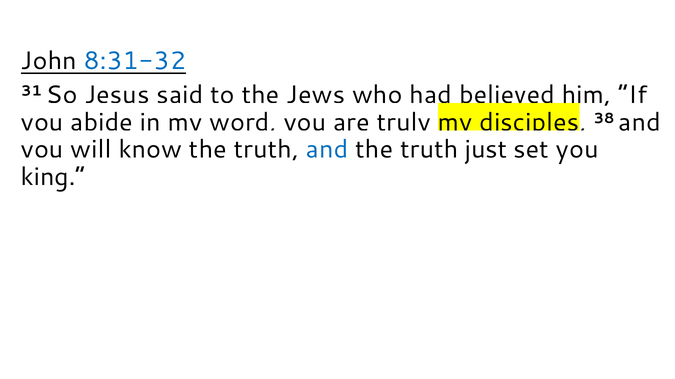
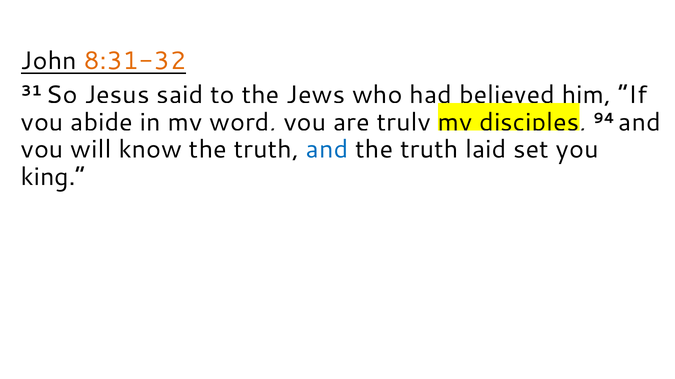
8:31-32 colour: blue -> orange (135, 61)
38: 38 -> 94 (604, 119)
just: just -> laid (486, 150)
